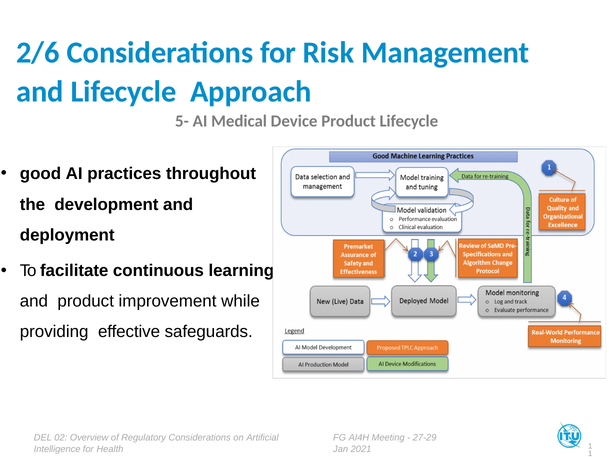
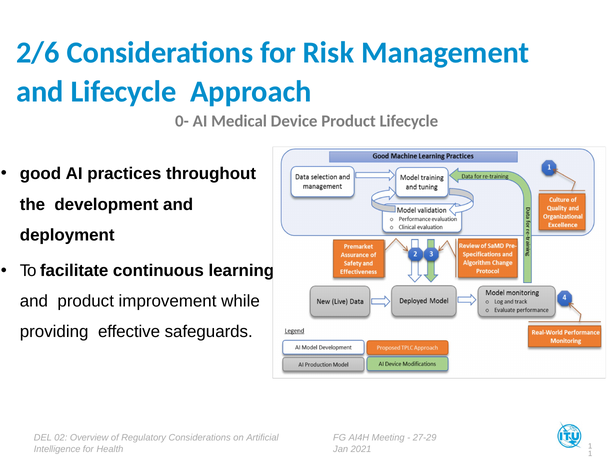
5-: 5- -> 0- (182, 121)
